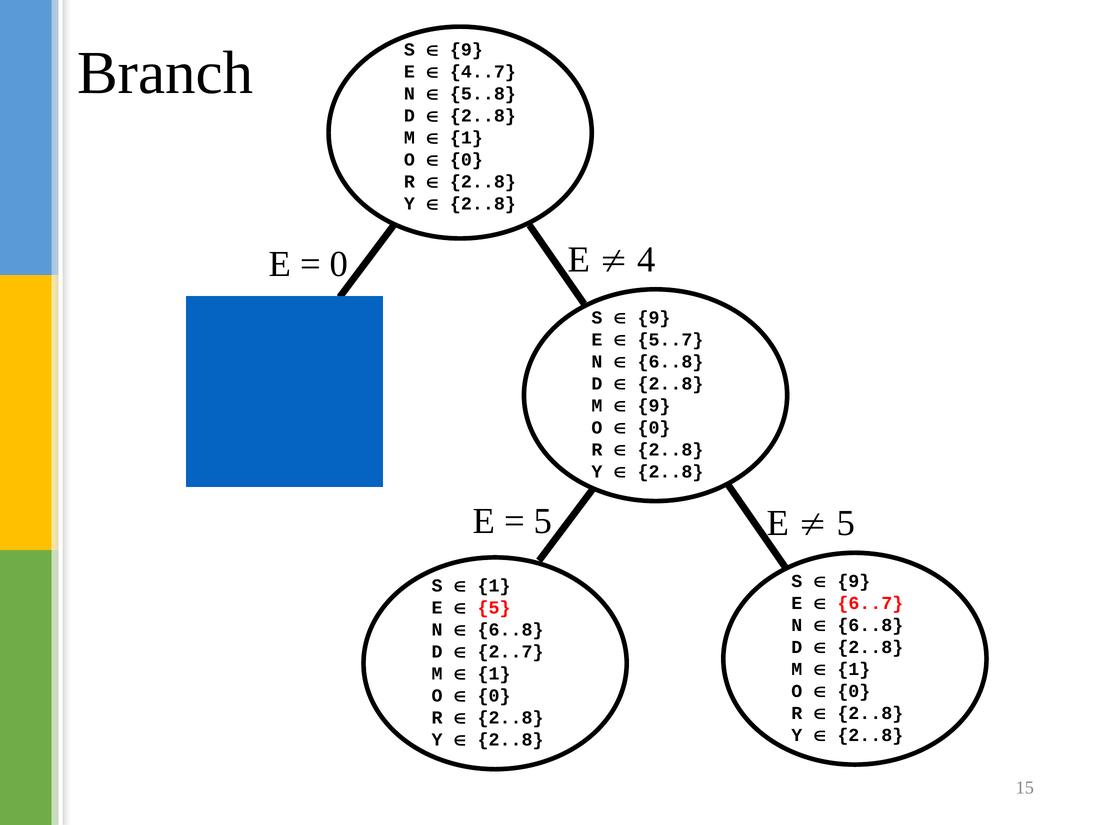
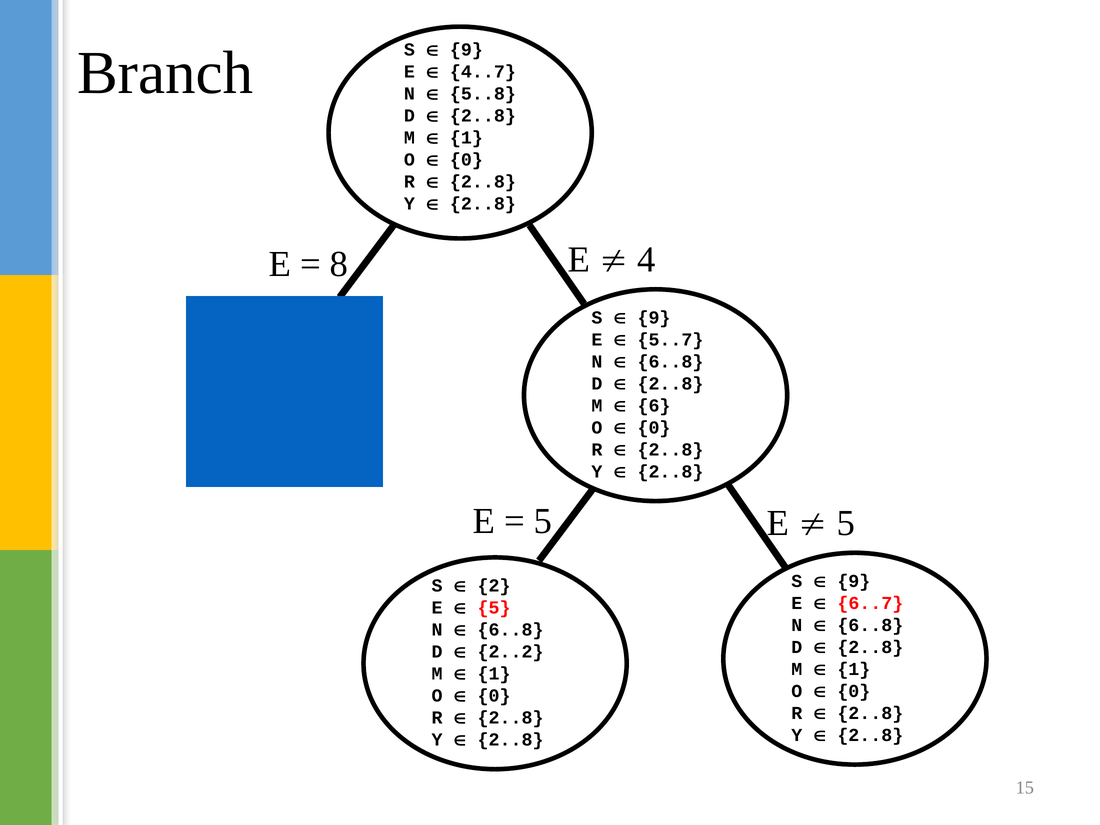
0: 0 -> 8 (339, 264)
9: 9 -> 6 (654, 405)
1: 1 -> 2 (494, 586)
2..7: 2..7 -> 2..2 (511, 652)
